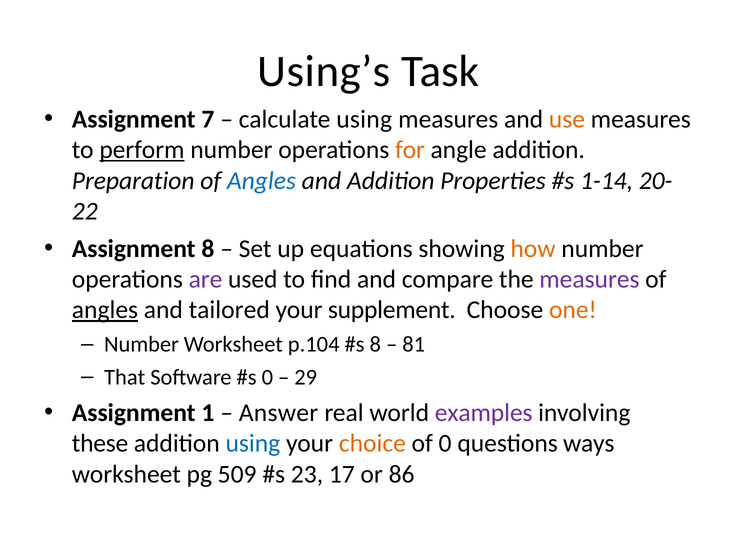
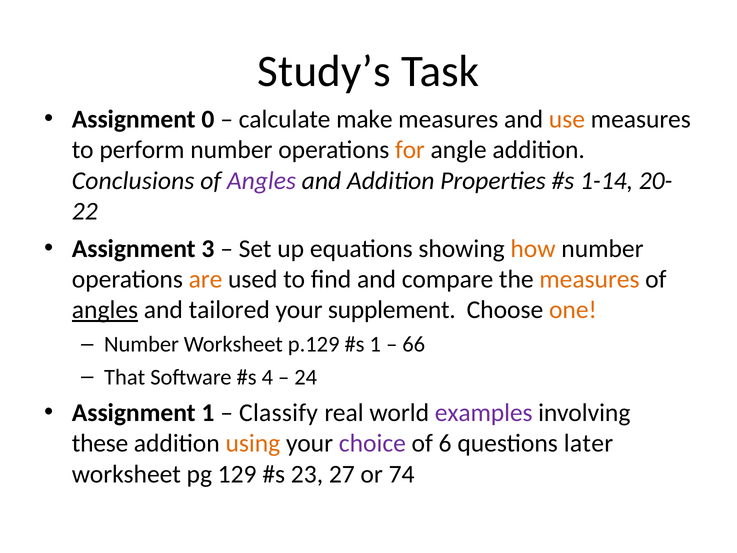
Using’s: Using’s -> Study’s (324, 71)
7: 7 -> 0 (208, 119)
calculate using: using -> make (364, 119)
perform underline: present -> none (142, 150)
Preparation: Preparation -> Conclusions (133, 181)
Angles colour: blue -> purple (261, 181)
Assignment 8: 8 -> 3 (208, 248)
are colour: purple -> orange (206, 279)
measures colour: purple -> orange (589, 279)
p.104: p.104 -> p.129 (314, 344)
8: 8 -> 1 (375, 344)
81: 81 -> 66 (414, 344)
0: 0 -> 4 (267, 377)
29: 29 -> 24 (306, 377)
Answer: Answer -> Classify (279, 413)
using colour: blue -> orange (253, 443)
choice colour: orange -> purple (372, 443)
of 0: 0 -> 6 (445, 443)
ways: ways -> later (589, 443)
509: 509 -> 129 (237, 474)
17: 17 -> 27 (342, 474)
86: 86 -> 74 (402, 474)
